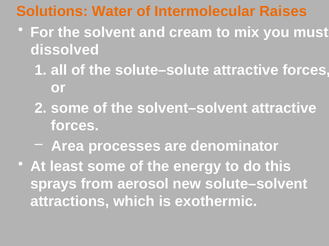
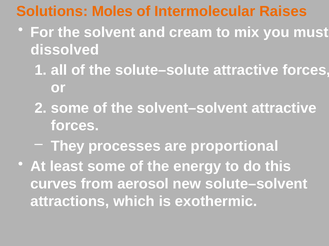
Water: Water -> Moles (112, 11)
Area: Area -> They (68, 146)
denominator: denominator -> proportional (235, 146)
sprays: sprays -> curves (54, 184)
